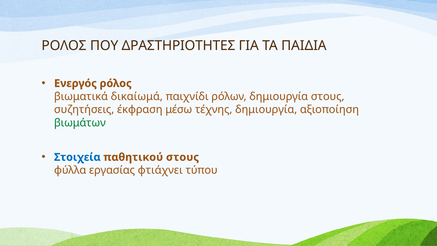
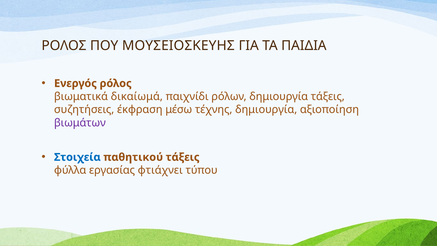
ΔΡΑΣΤΗΡΙΟΤΗΤΕΣ: ΔΡΑΣΤΗΡΙΟΤΗΤΕΣ -> ΜΟΥΣΕΙΟΣΚΕΥΗΣ (178, 46)
δημιουργία στους: στους -> τάξεις (328, 96)
βιωμάτων colour: green -> purple (80, 123)
παθητικού στους: στους -> τάξεις (183, 157)
